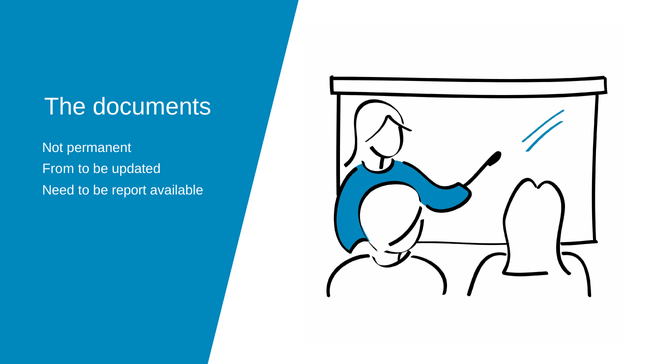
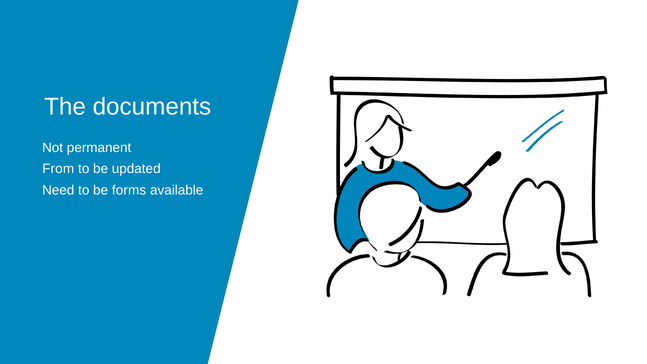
report: report -> forms (129, 190)
